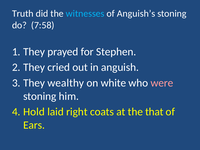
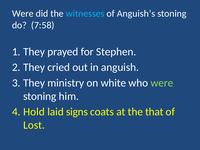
Truth: Truth -> Were (23, 14)
wealthy: wealthy -> ministry (66, 83)
were colour: pink -> light green (162, 83)
right: right -> signs (77, 112)
Ears: Ears -> Lost (34, 125)
